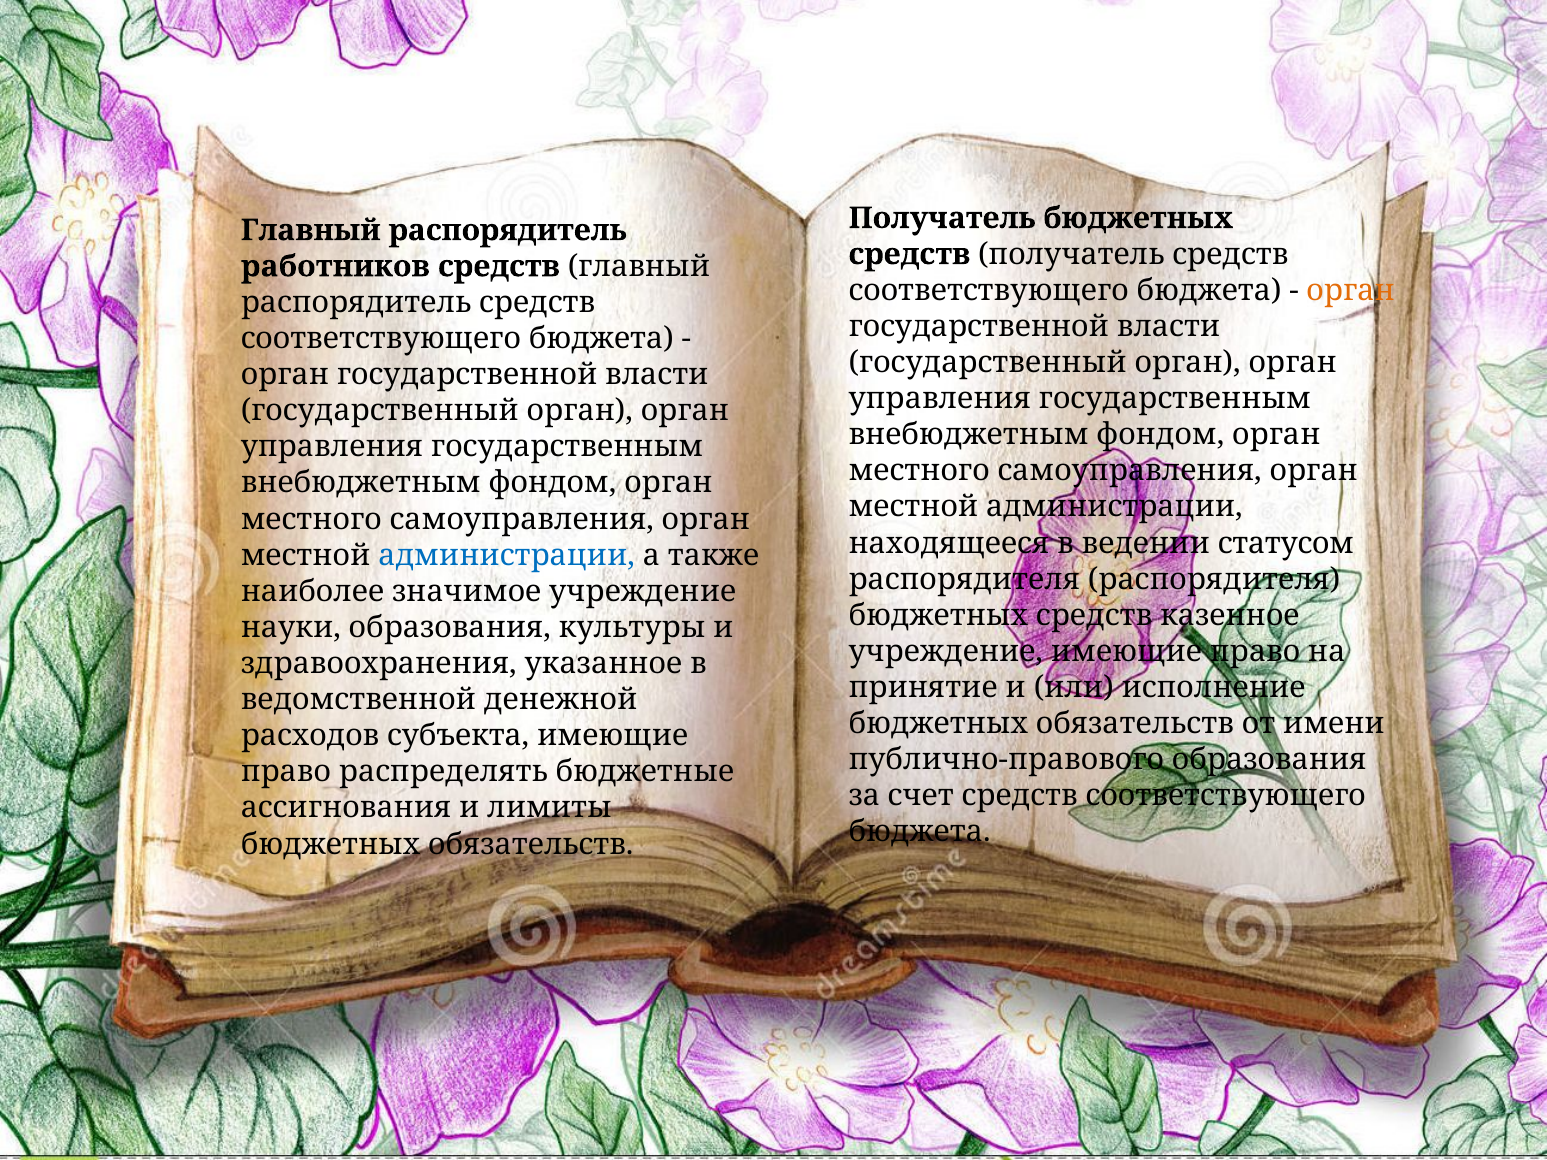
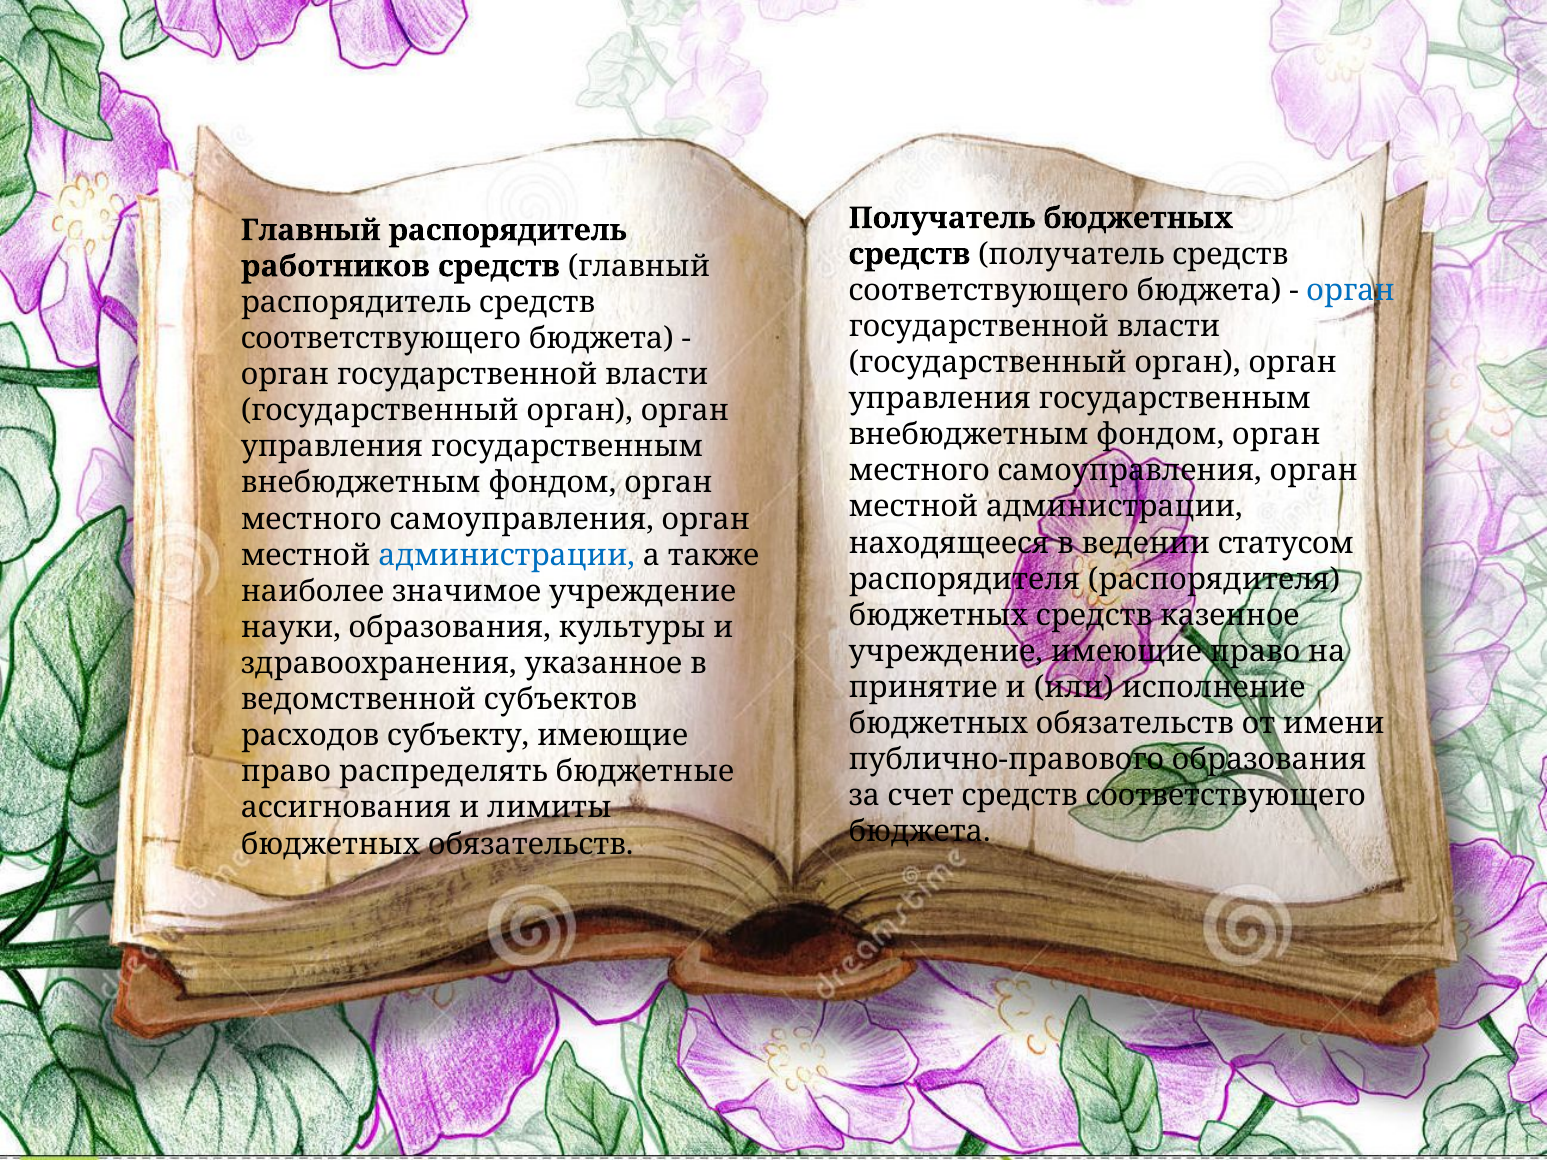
орган colour: orange -> blue (1351, 290)
денежной: денежной -> субъектов (561, 700)
субъекта: субъекта -> субъекту (458, 736)
